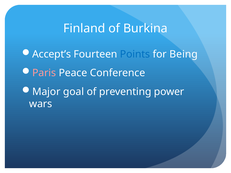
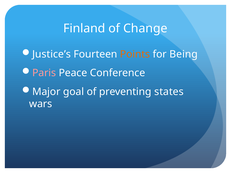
Burkina: Burkina -> Change (145, 28)
Accept’s: Accept’s -> Justice’s (52, 54)
Points colour: blue -> orange (135, 54)
power: power -> states (169, 92)
